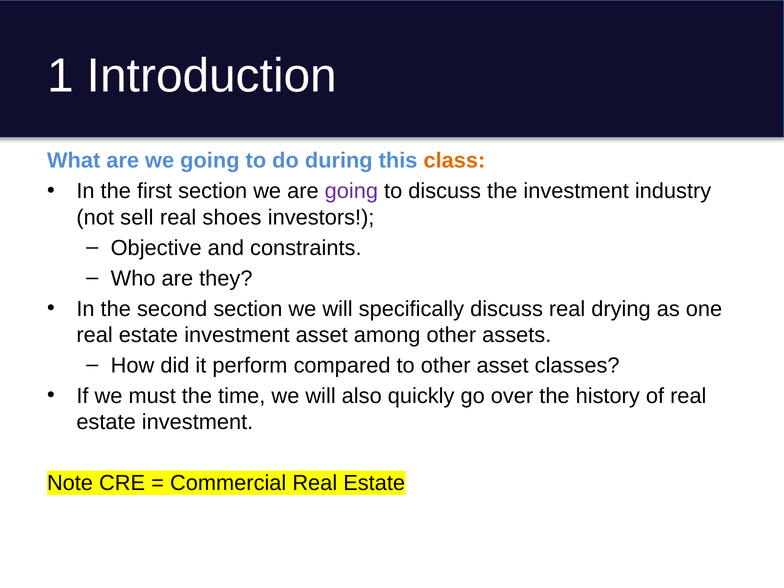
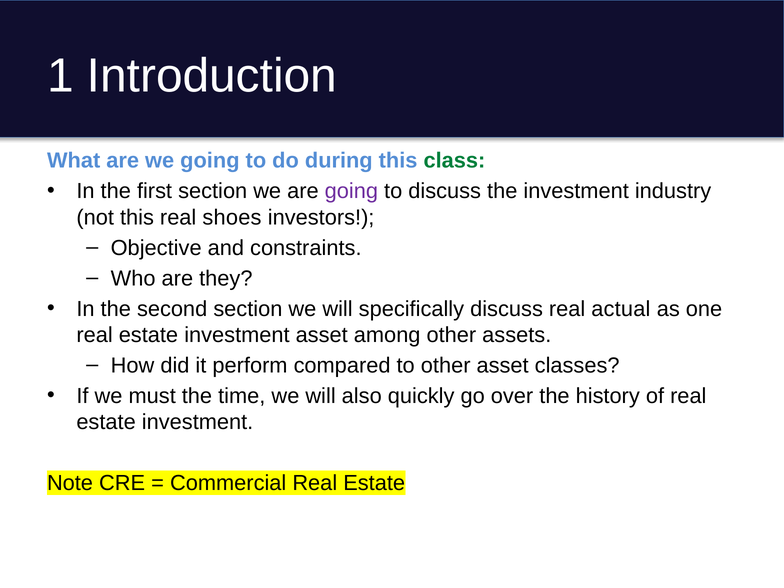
class colour: orange -> green (454, 161)
not sell: sell -> this (137, 217)
drying: drying -> actual (621, 309)
